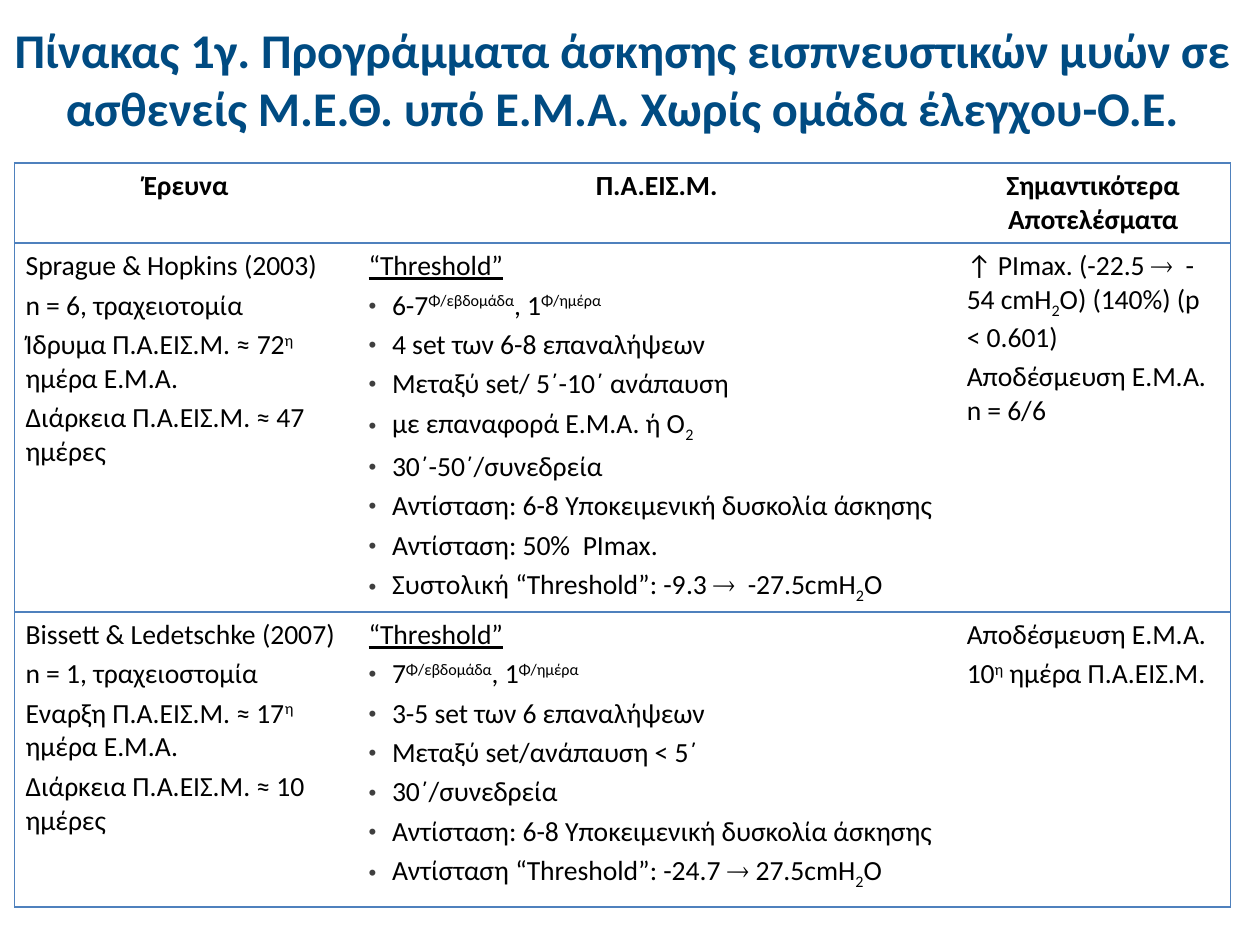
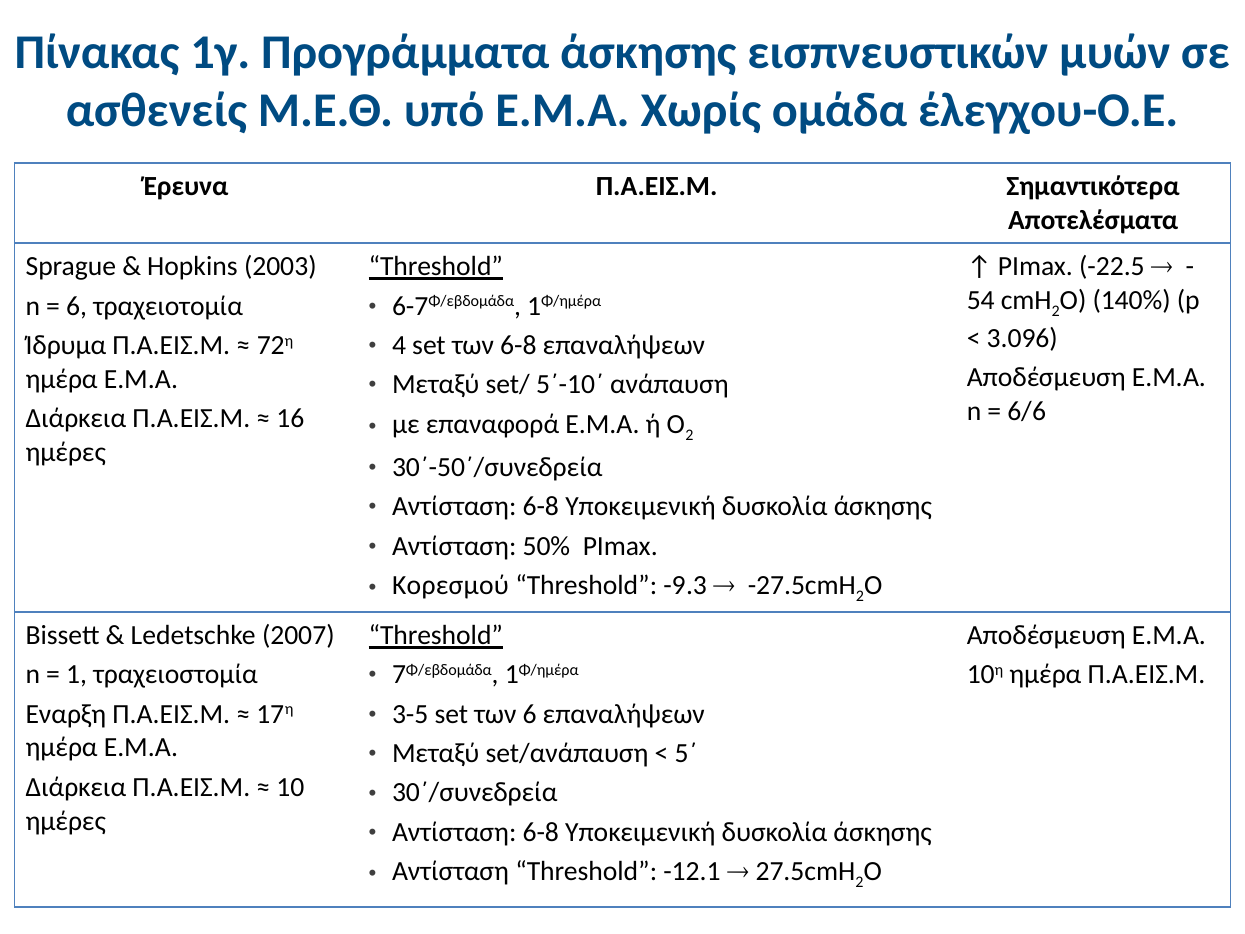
0.601: 0.601 -> 3.096 (1022, 338)
47: 47 -> 16 (290, 418)
Συστολική: Συστολική -> Κορεσμού (450, 585)
-24.7: -24.7 -> -12.1 (692, 871)
